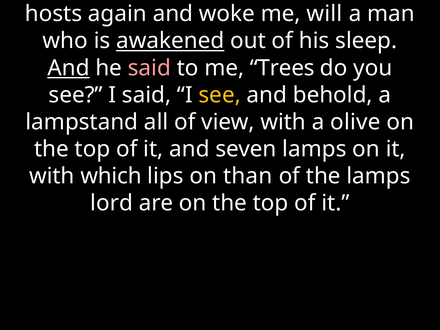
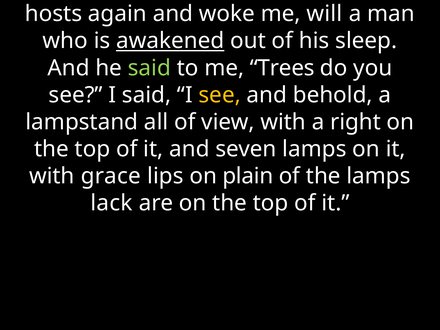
And underline: present -> none (68, 68)
said colour: pink -> light green (149, 68)
olive: olive -> right (356, 122)
which: which -> grace (111, 176)
than: than -> plain (248, 176)
lord: lord -> lack (111, 203)
